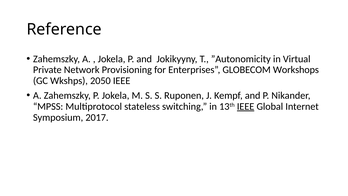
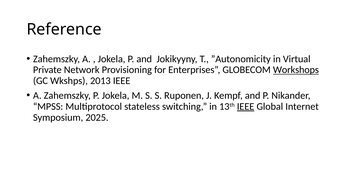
Workshops underline: none -> present (296, 70)
2050: 2050 -> 2013 (100, 81)
2017: 2017 -> 2025 (97, 117)
